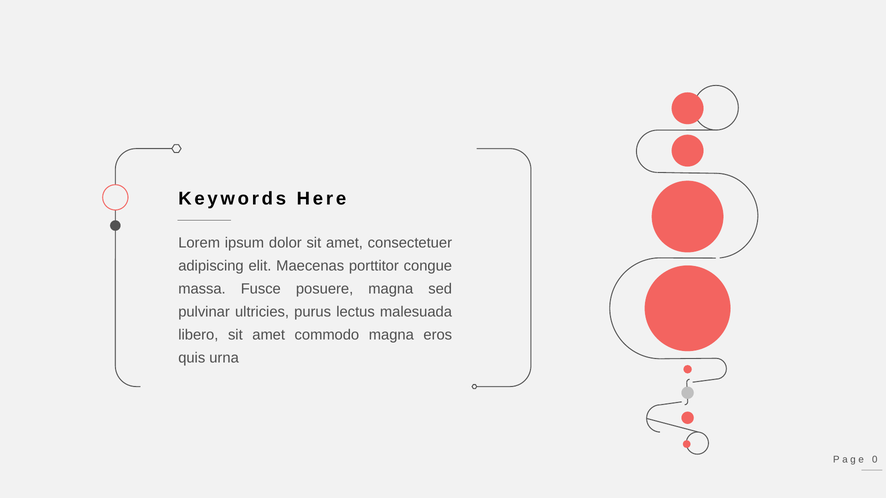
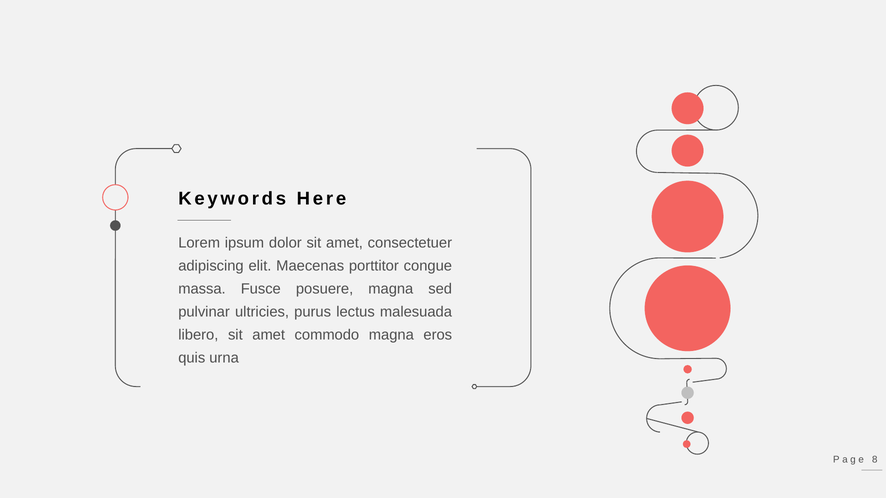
0: 0 -> 8 (875, 460)
